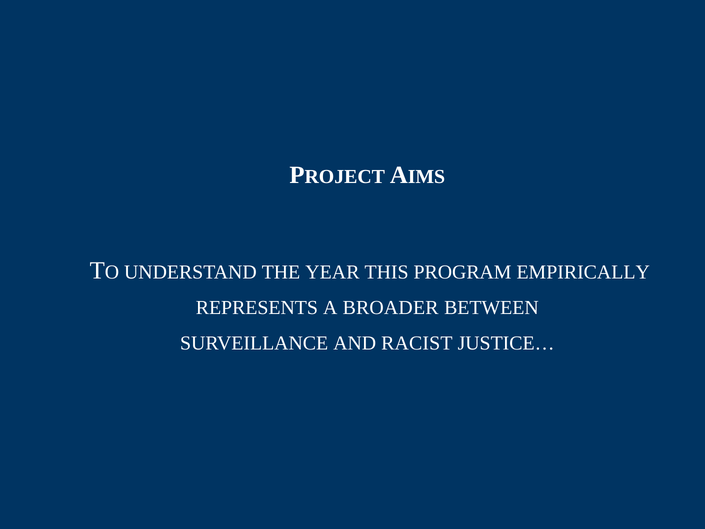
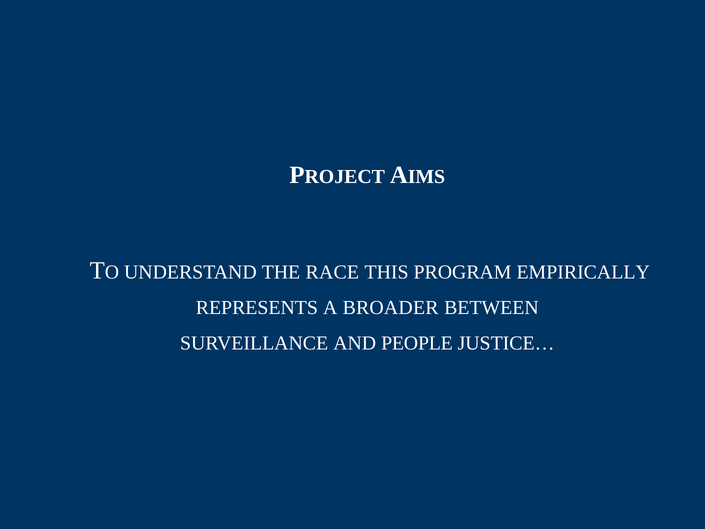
YEAR: YEAR -> RACE (332, 272)
RACIST: RACIST -> PEOPLE (417, 343)
